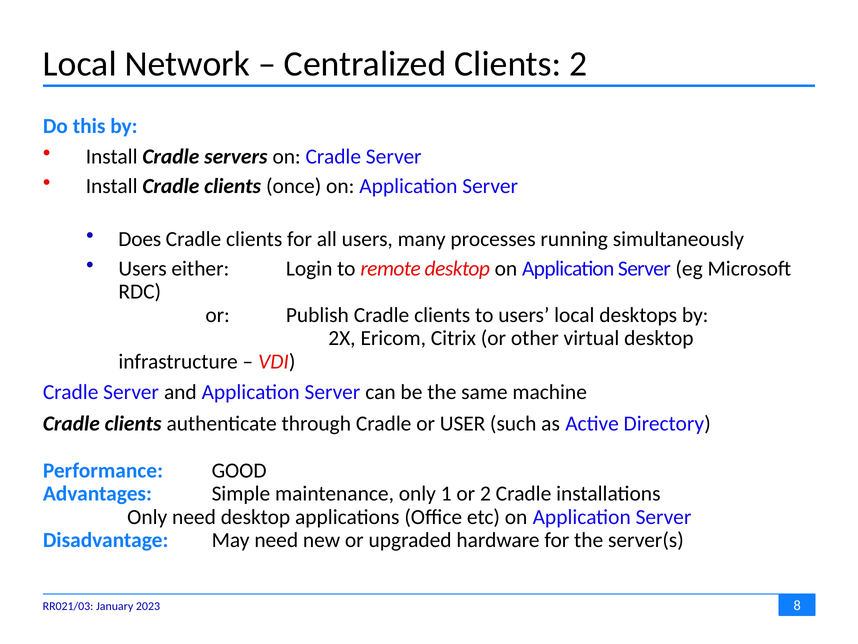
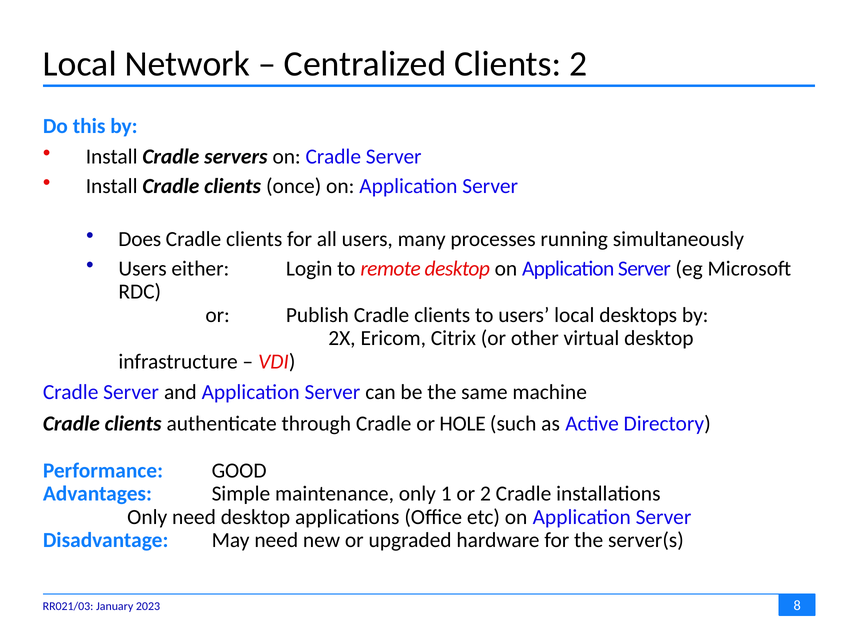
USER: USER -> HOLE (463, 424)
